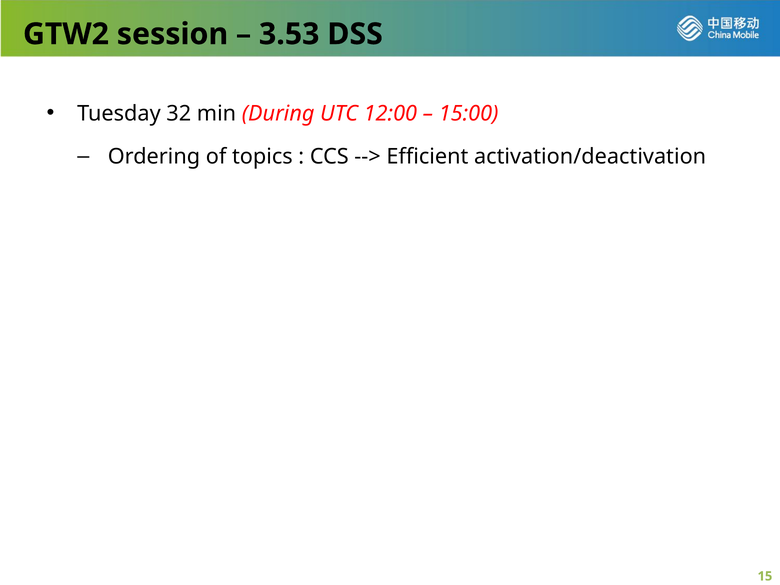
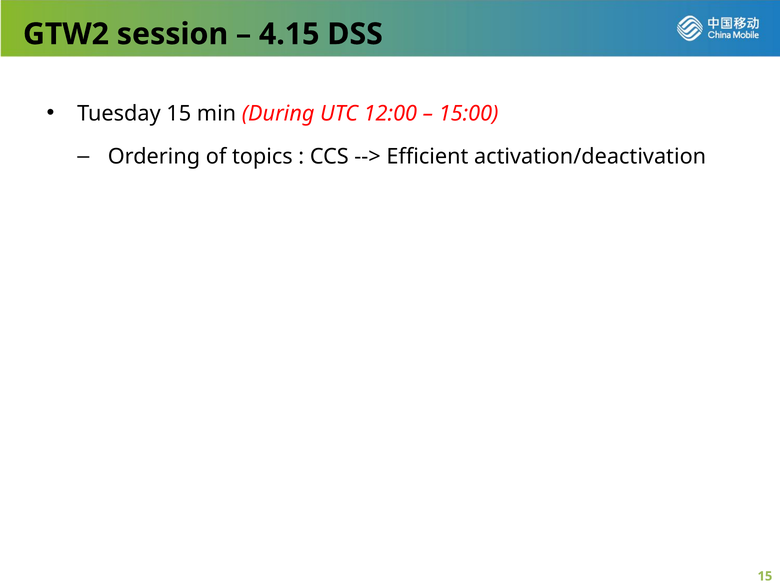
3.53: 3.53 -> 4.15 (289, 34)
Tuesday 32: 32 -> 15 (179, 113)
